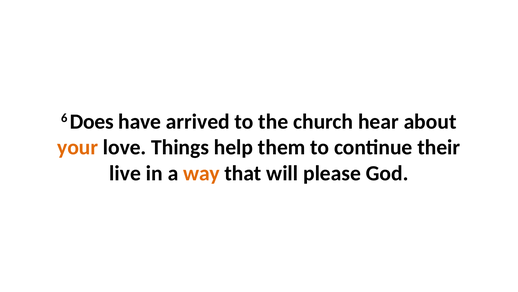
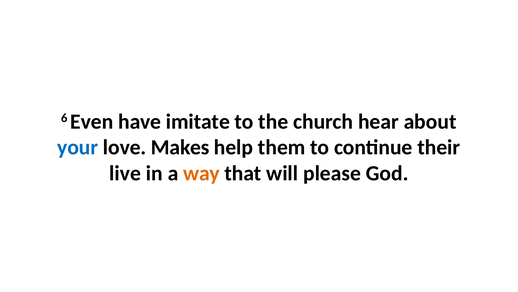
Does: Does -> Even (92, 121)
arrived: arrived -> imitate (198, 121)
your colour: orange -> blue (78, 147)
Things: Things -> Makes (180, 147)
